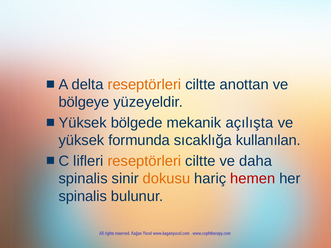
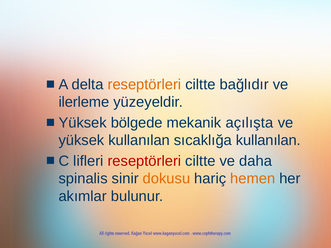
anottan: anottan -> bağlıdır (244, 85)
bölgeye: bölgeye -> ilerleme (84, 102)
yüksek formunda: formunda -> kullanılan (139, 140)
reseptörleri colour: orange -> red (144, 161)
hemen colour: red -> orange (253, 179)
spinalis: spinalis -> akımlar (83, 196)
